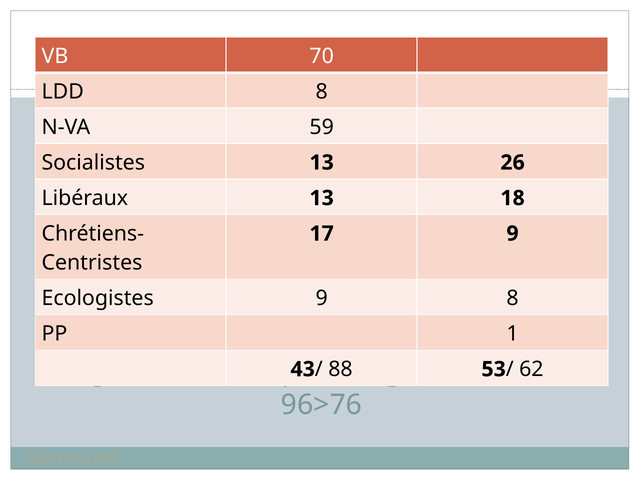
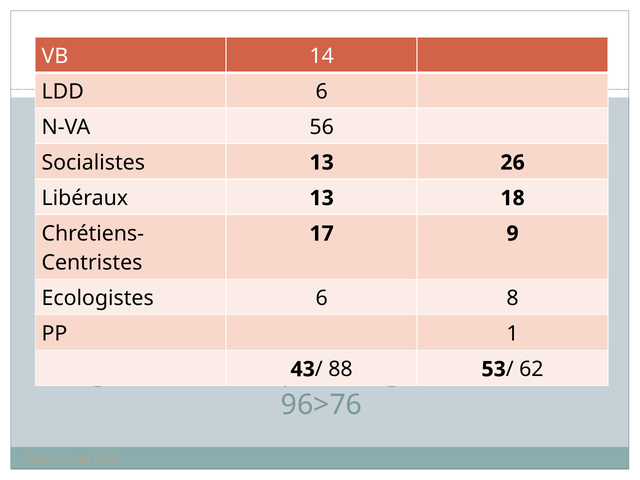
70: 70 -> 14 (322, 56)
LDD 8: 8 -> 6 (322, 92)
59: 59 -> 56 (322, 127)
Ecologistes 9: 9 -> 6 (322, 298)
